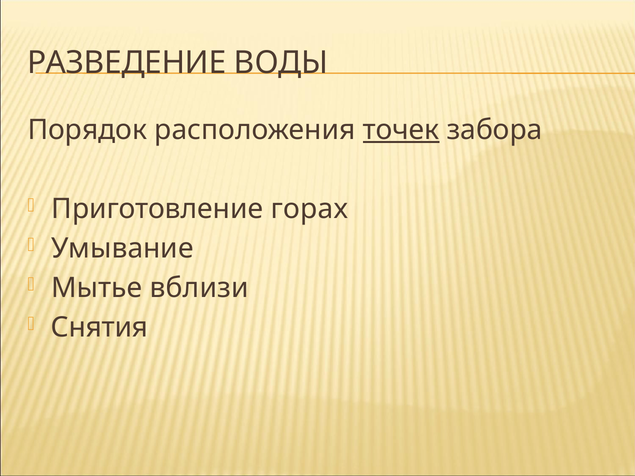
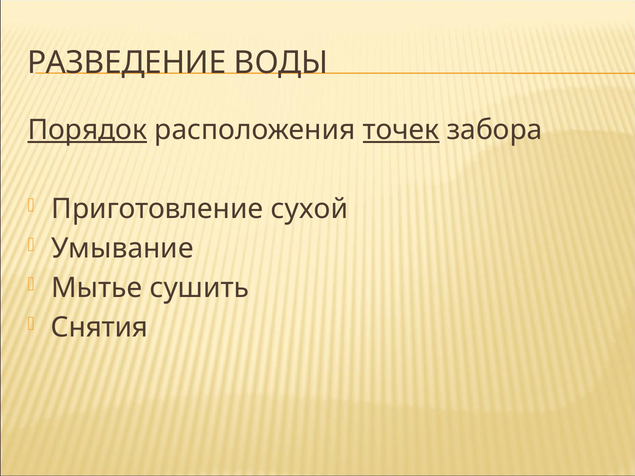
Порядок underline: none -> present (87, 130)
горах: горах -> сухой (309, 209)
вблизи: вблизи -> сушить (199, 288)
